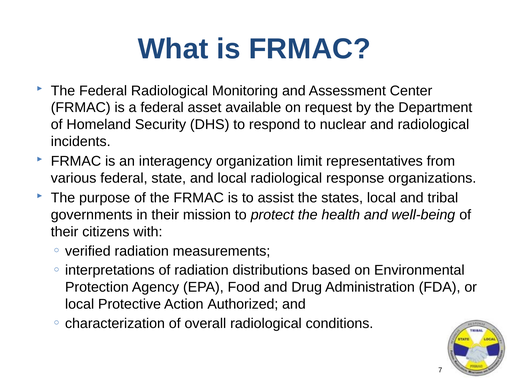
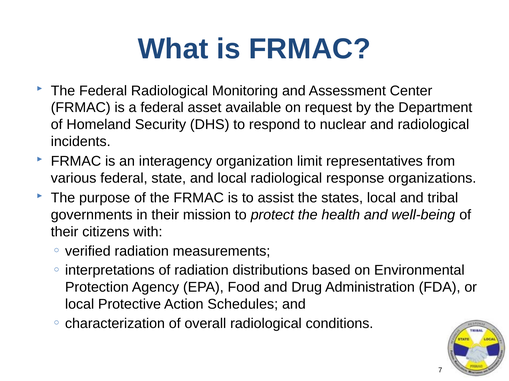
Authorized: Authorized -> Schedules (243, 305)
